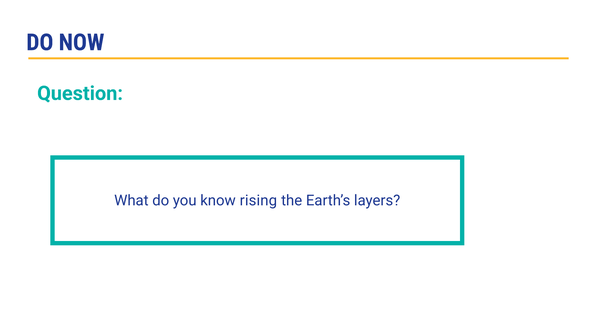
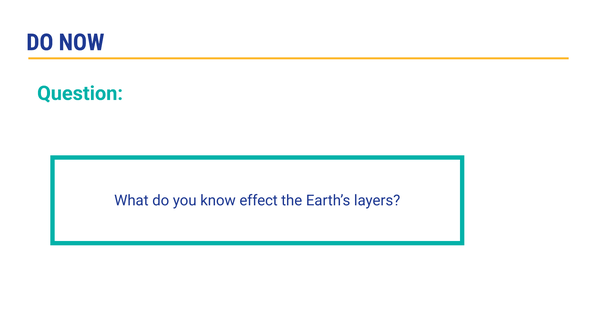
rising: rising -> effect (259, 200)
